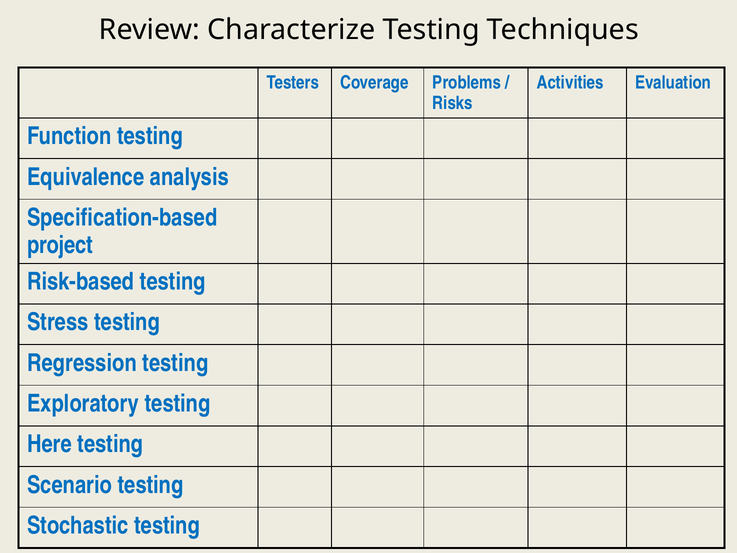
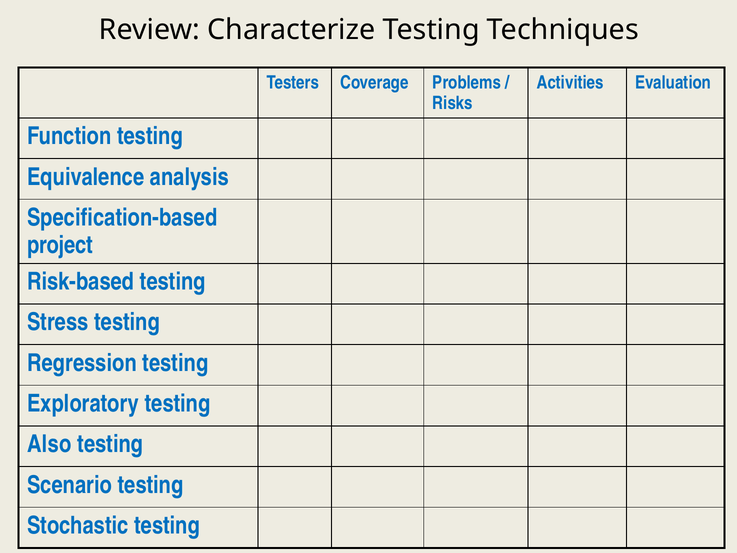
Here: Here -> Also (49, 444)
